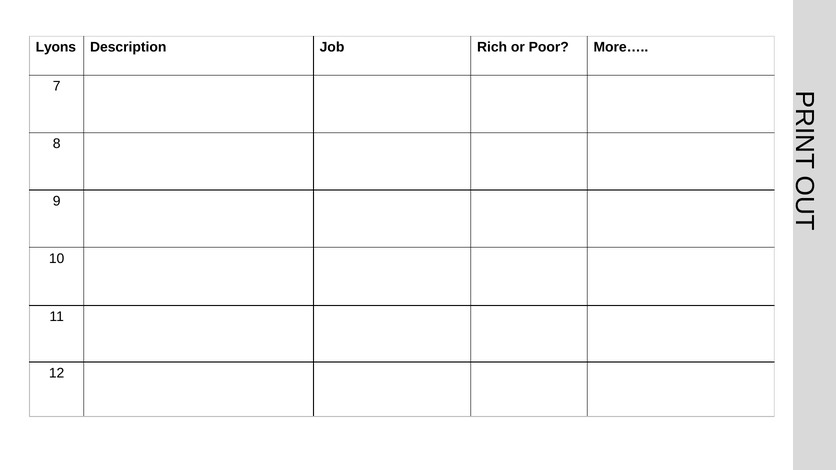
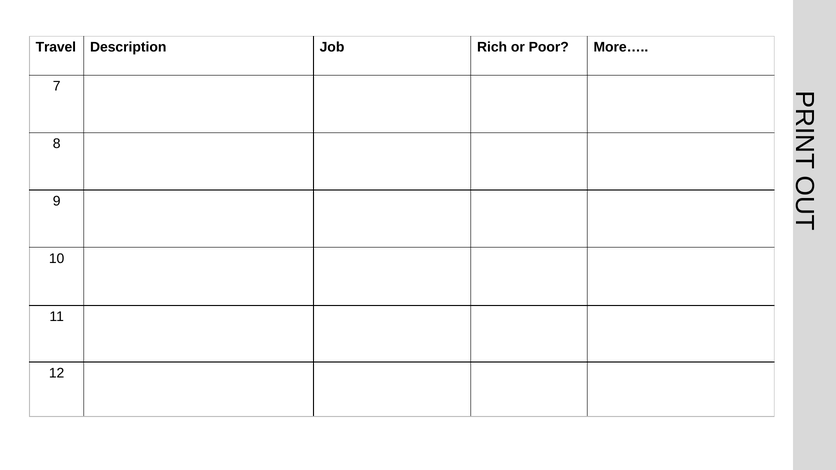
Lyons: Lyons -> Travel (56, 47)
